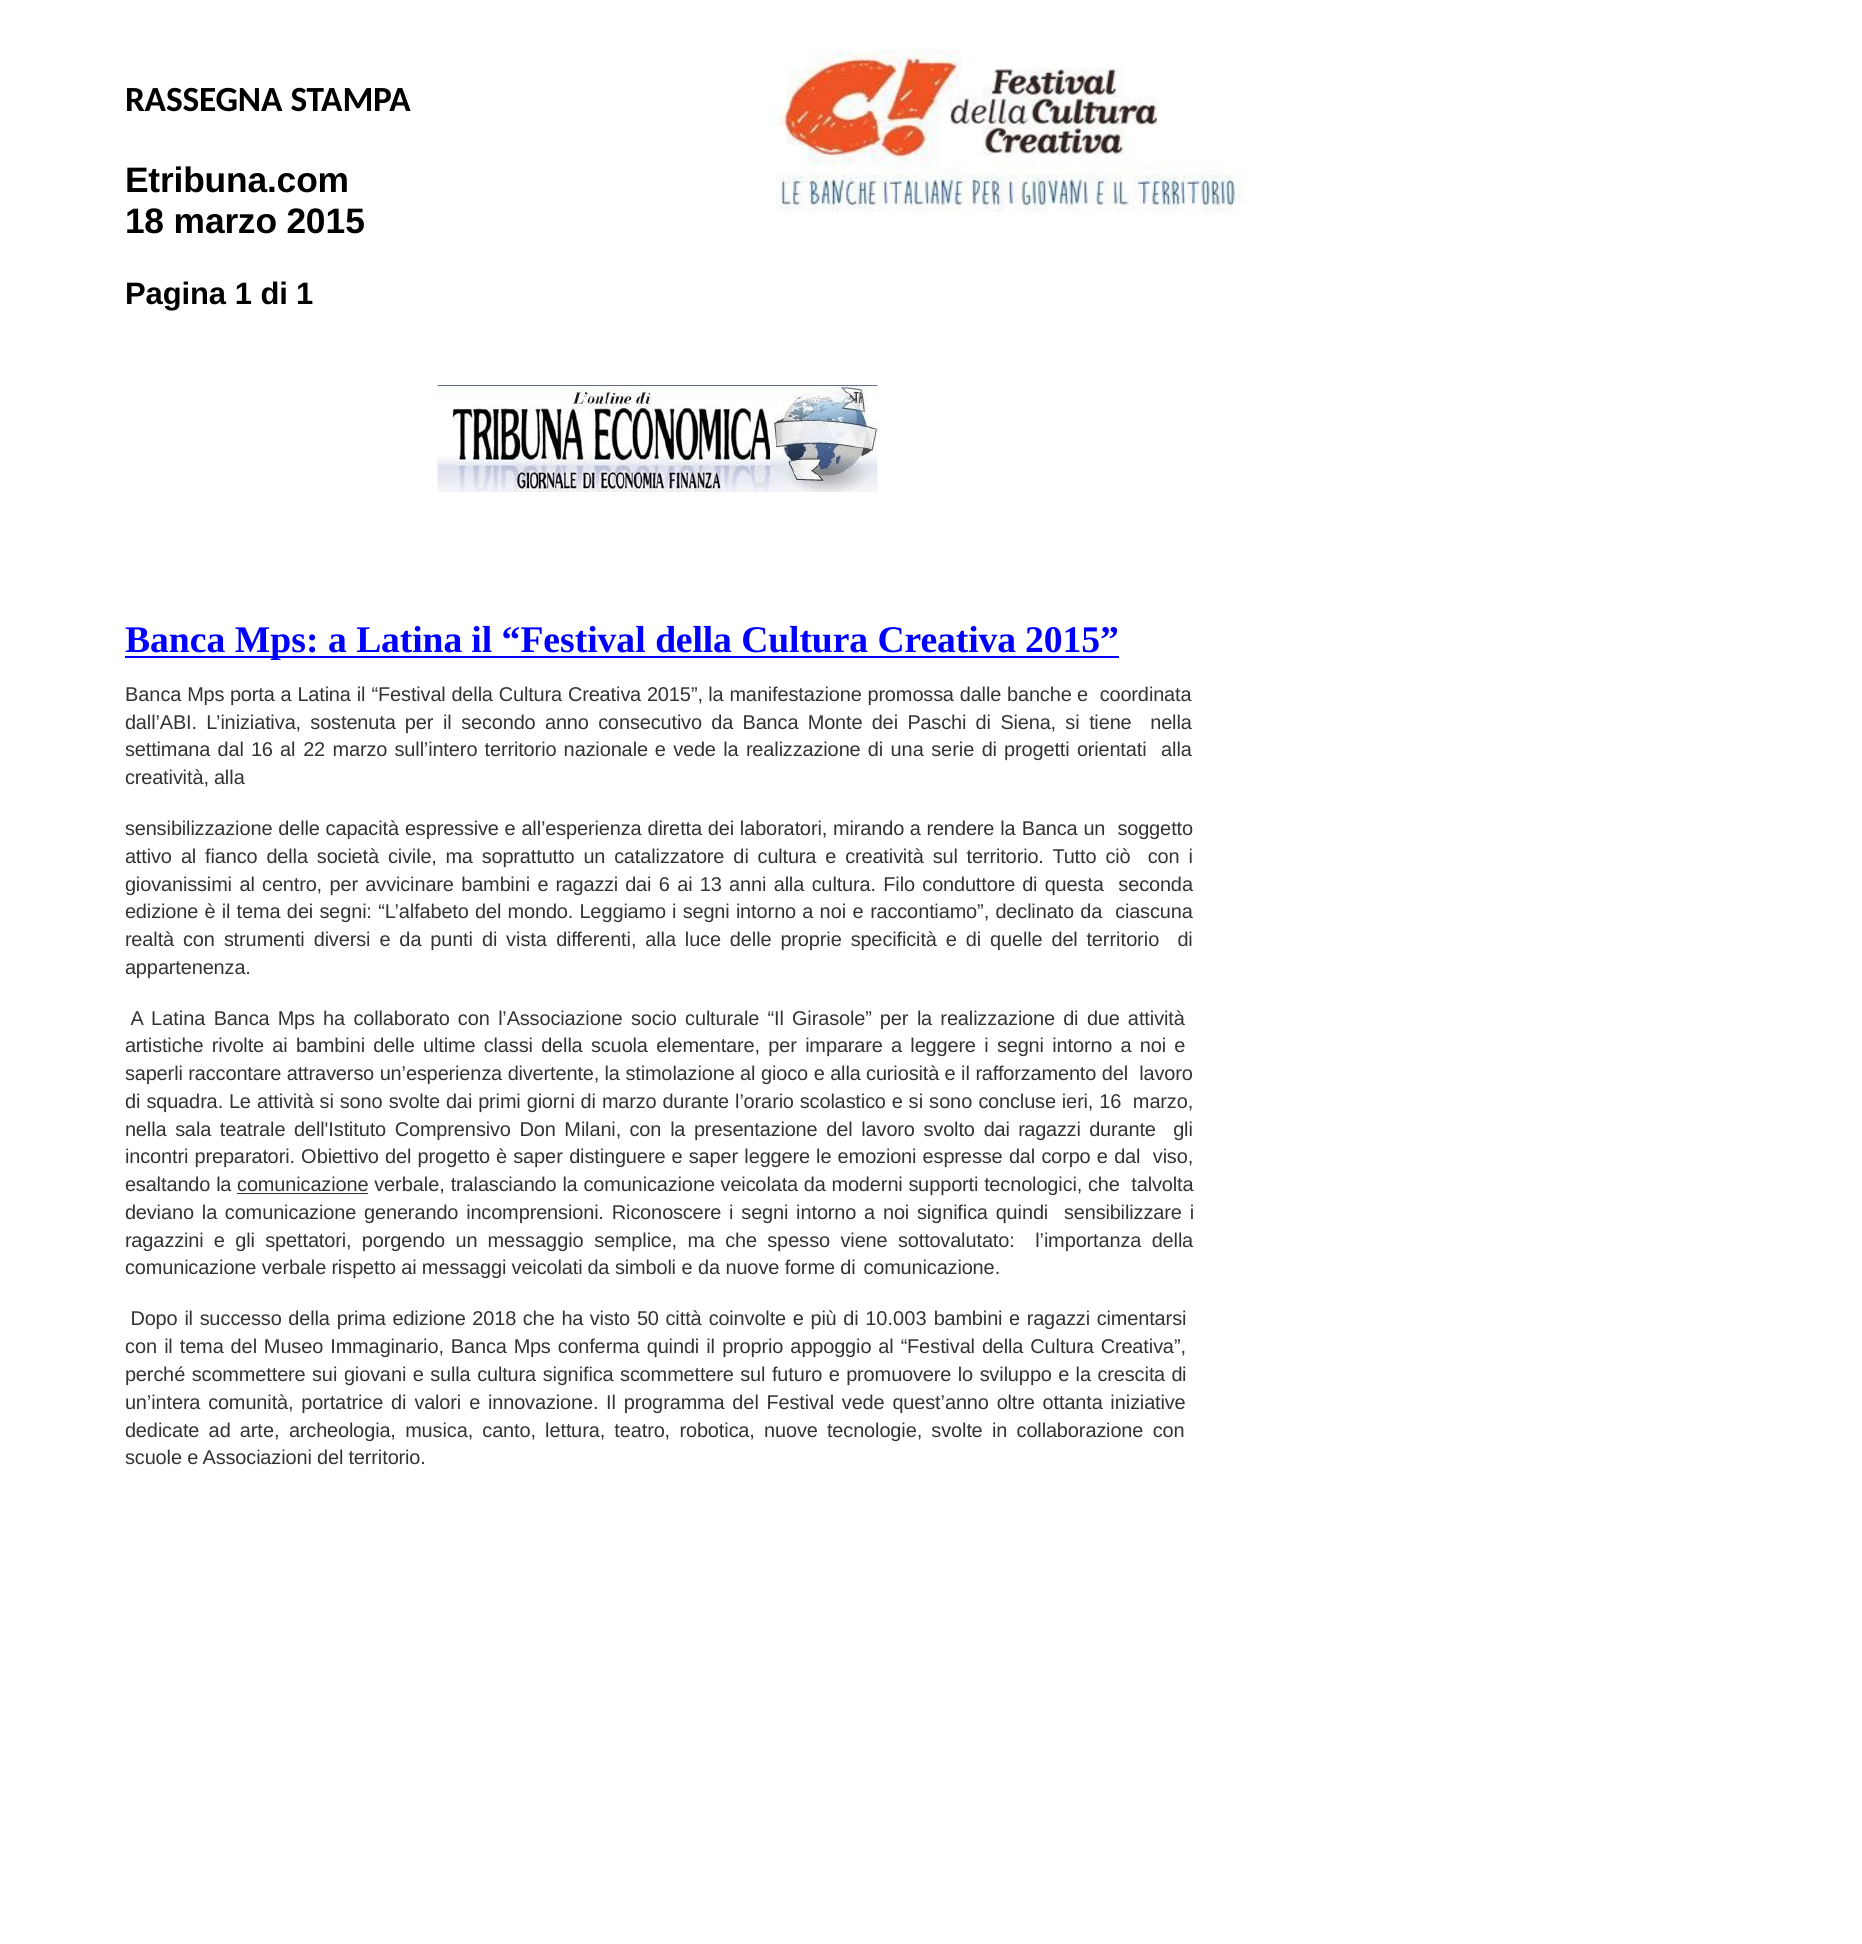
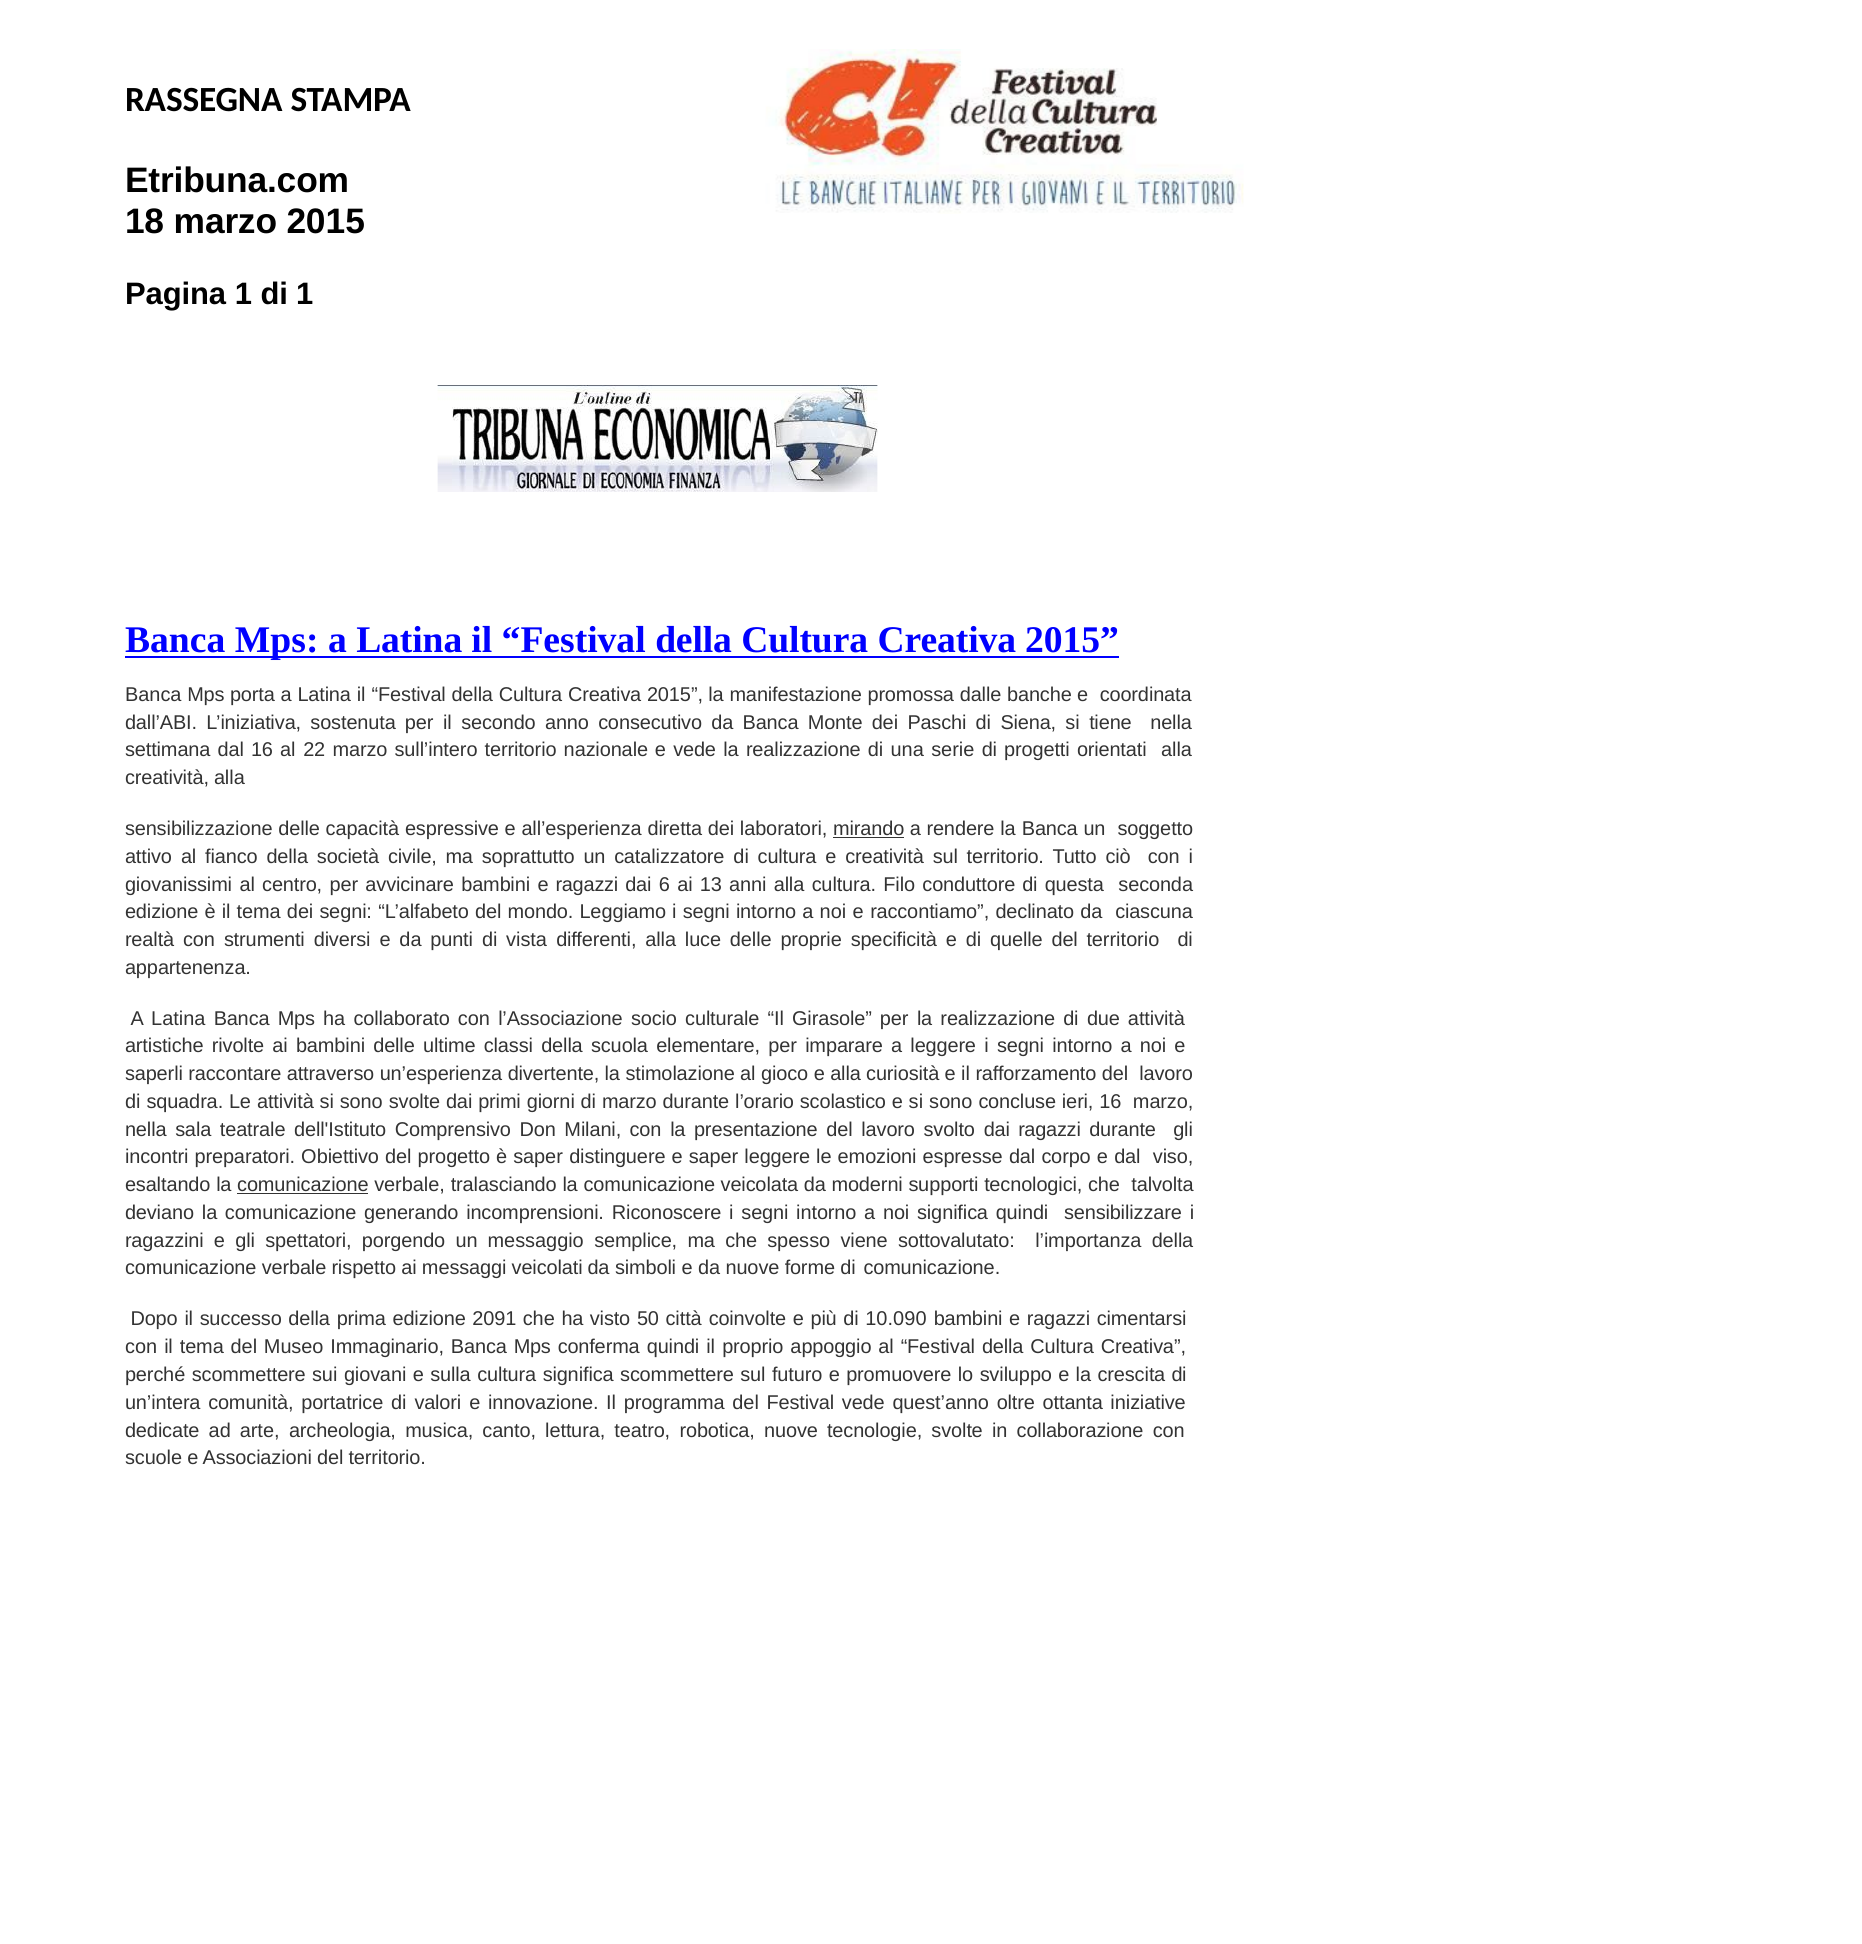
mirando underline: none -> present (869, 829)
2018: 2018 -> 2091 (494, 1319)
10.003: 10.003 -> 10.090 (896, 1319)
